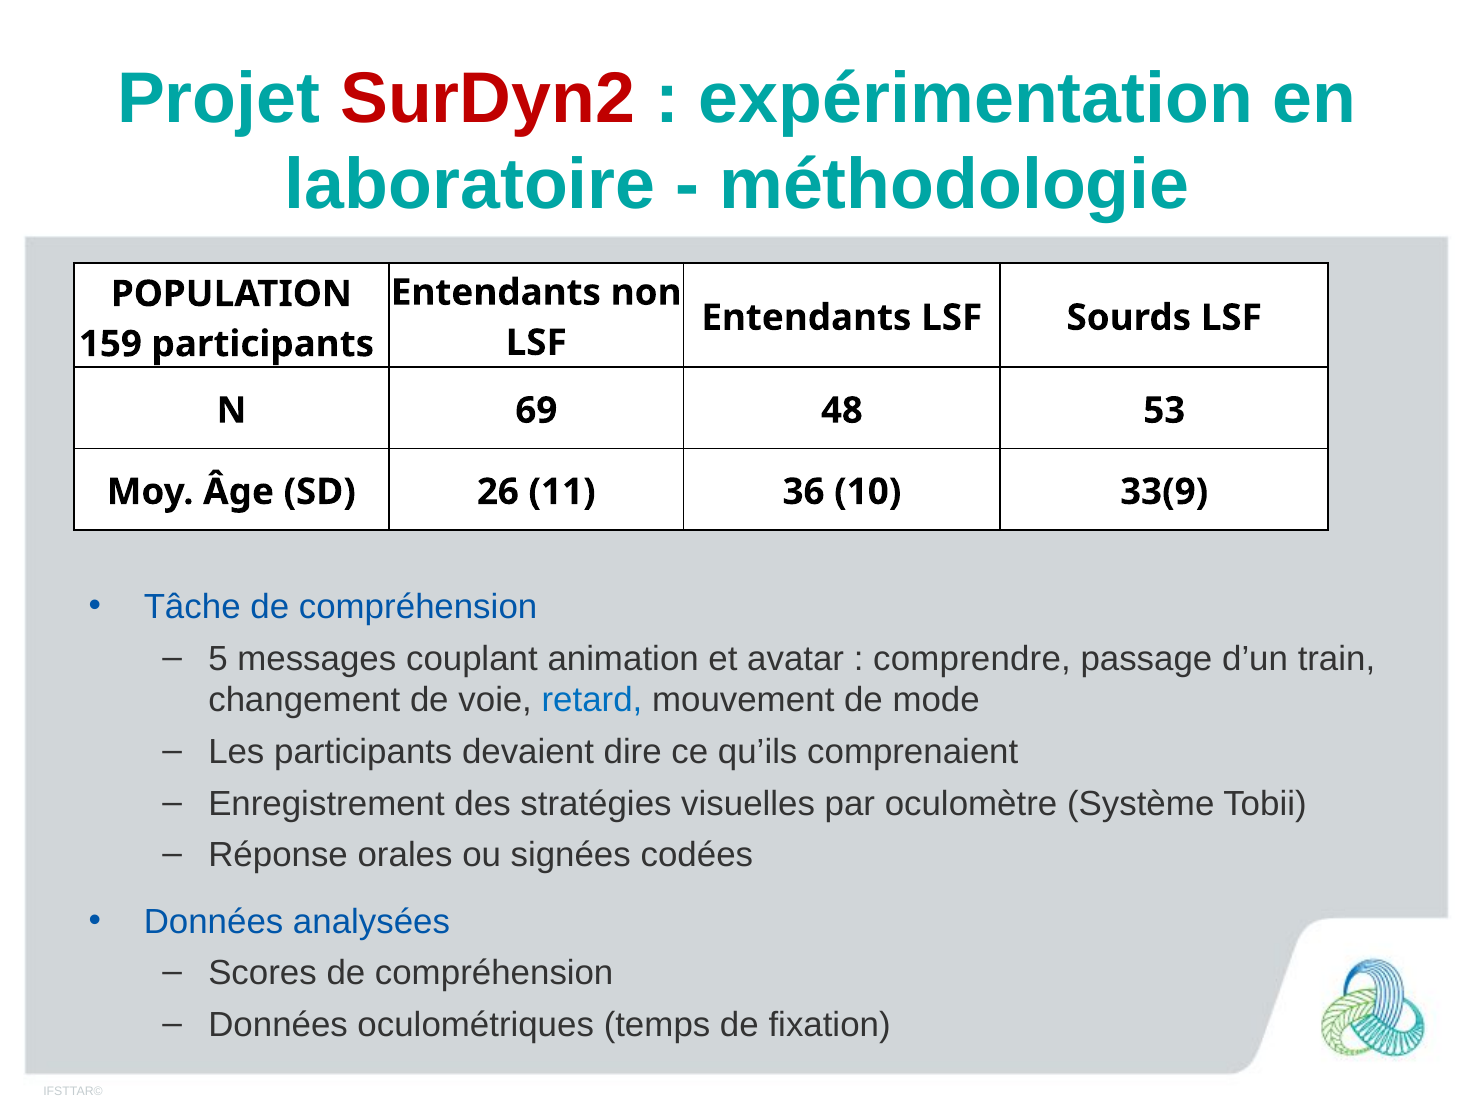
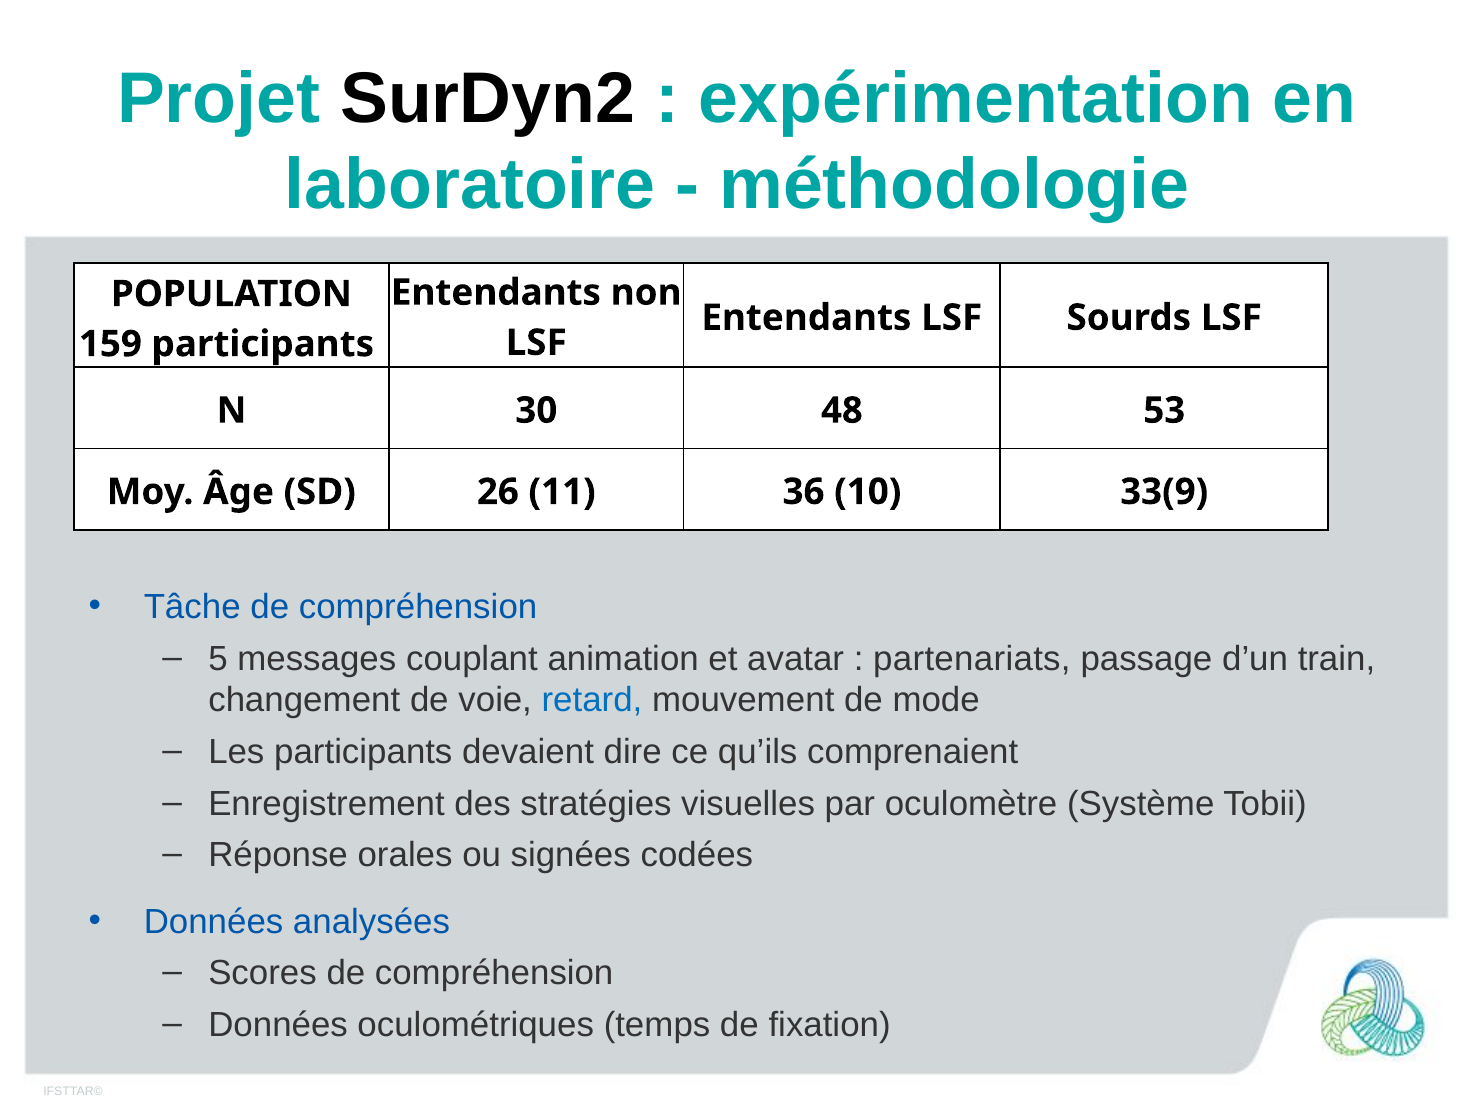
SurDyn2 colour: red -> black (488, 98)
69: 69 -> 30 (536, 411)
comprendre: comprendre -> partenariats (972, 659)
